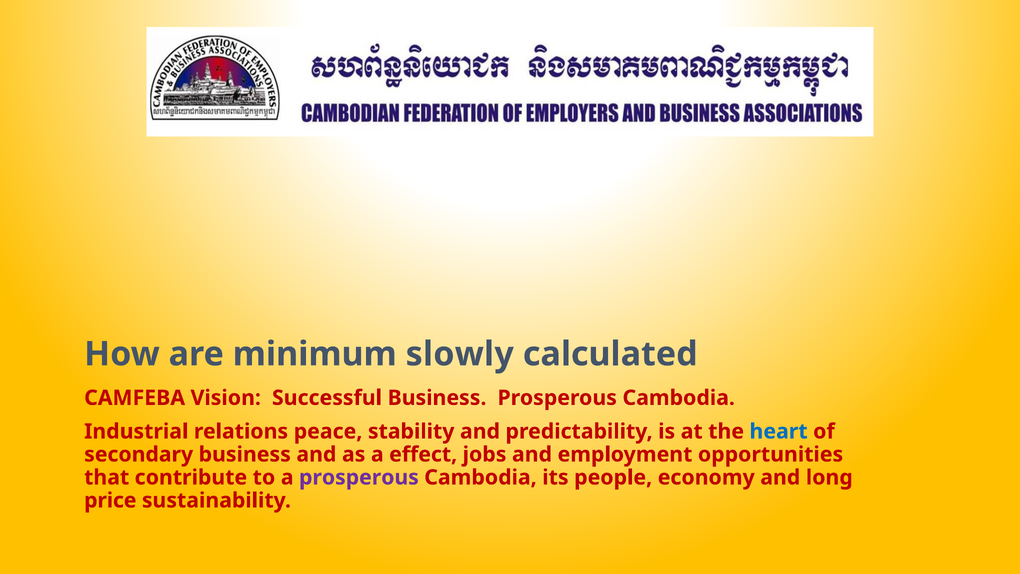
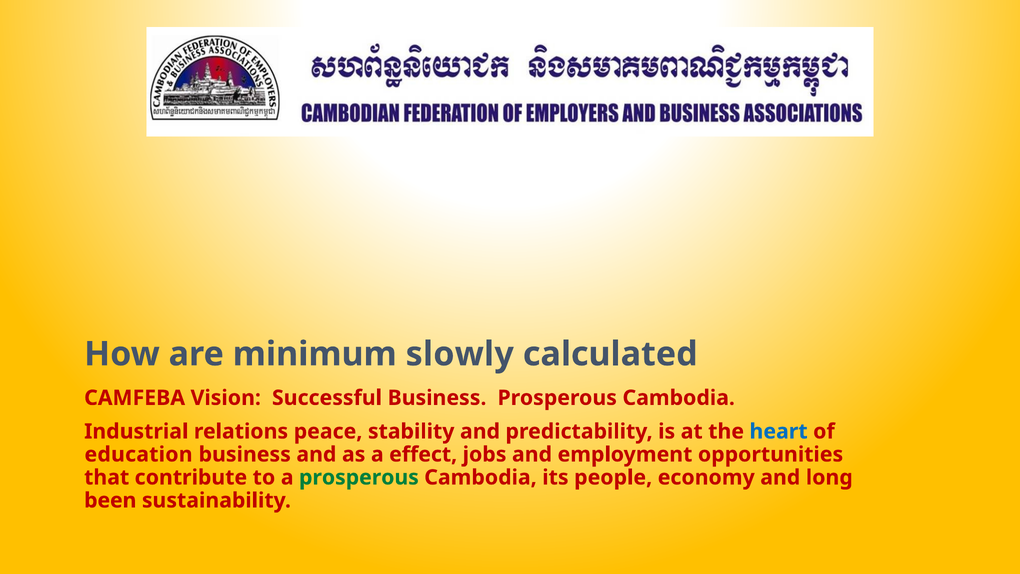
secondary: secondary -> education (139, 454)
prosperous colour: purple -> green (359, 477)
price: price -> been (110, 500)
